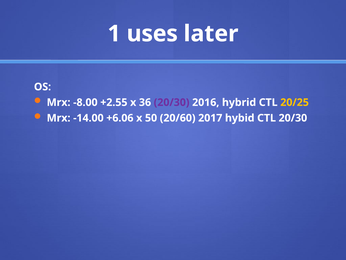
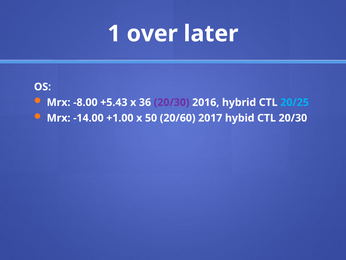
uses: uses -> over (152, 34)
+2.55: +2.55 -> +5.43 (114, 102)
20/25 colour: yellow -> light blue (295, 102)
+6.06: +6.06 -> +1.00 (120, 118)
